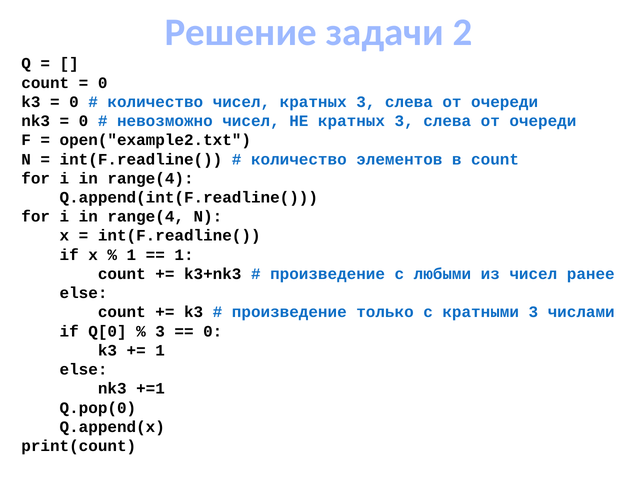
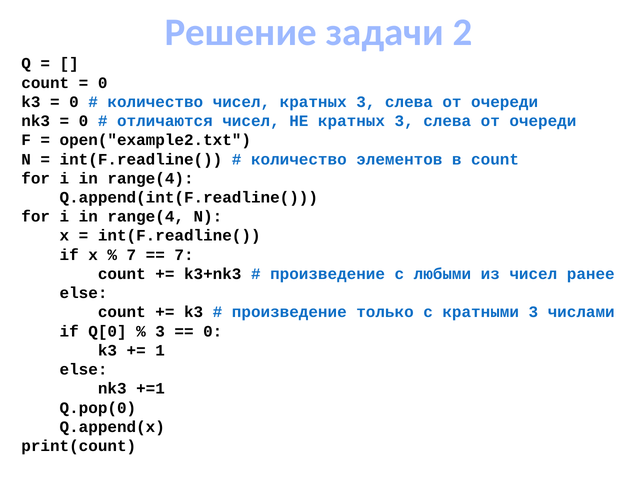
невозможно: невозможно -> отличаются (165, 121)
1: 1 -> 7 (131, 255)
1: 1 -> 7 (184, 255)
